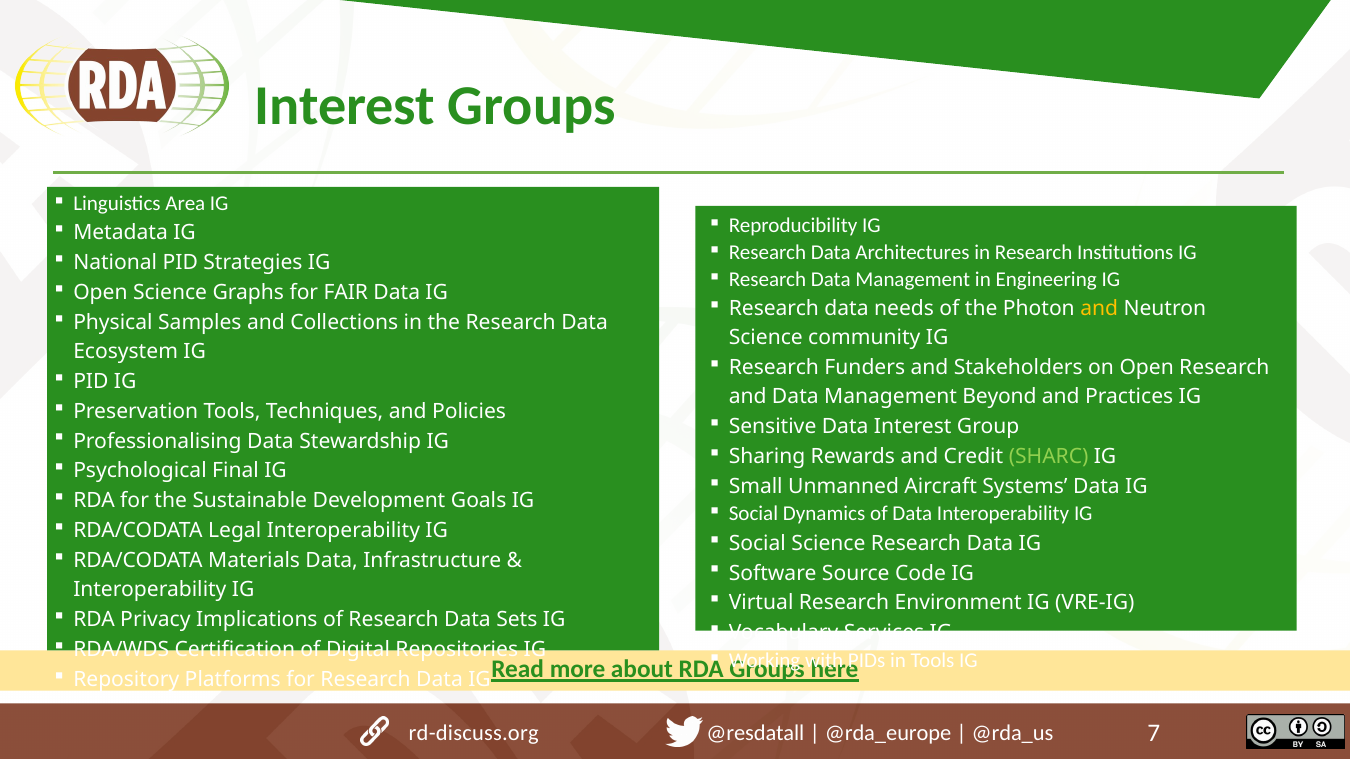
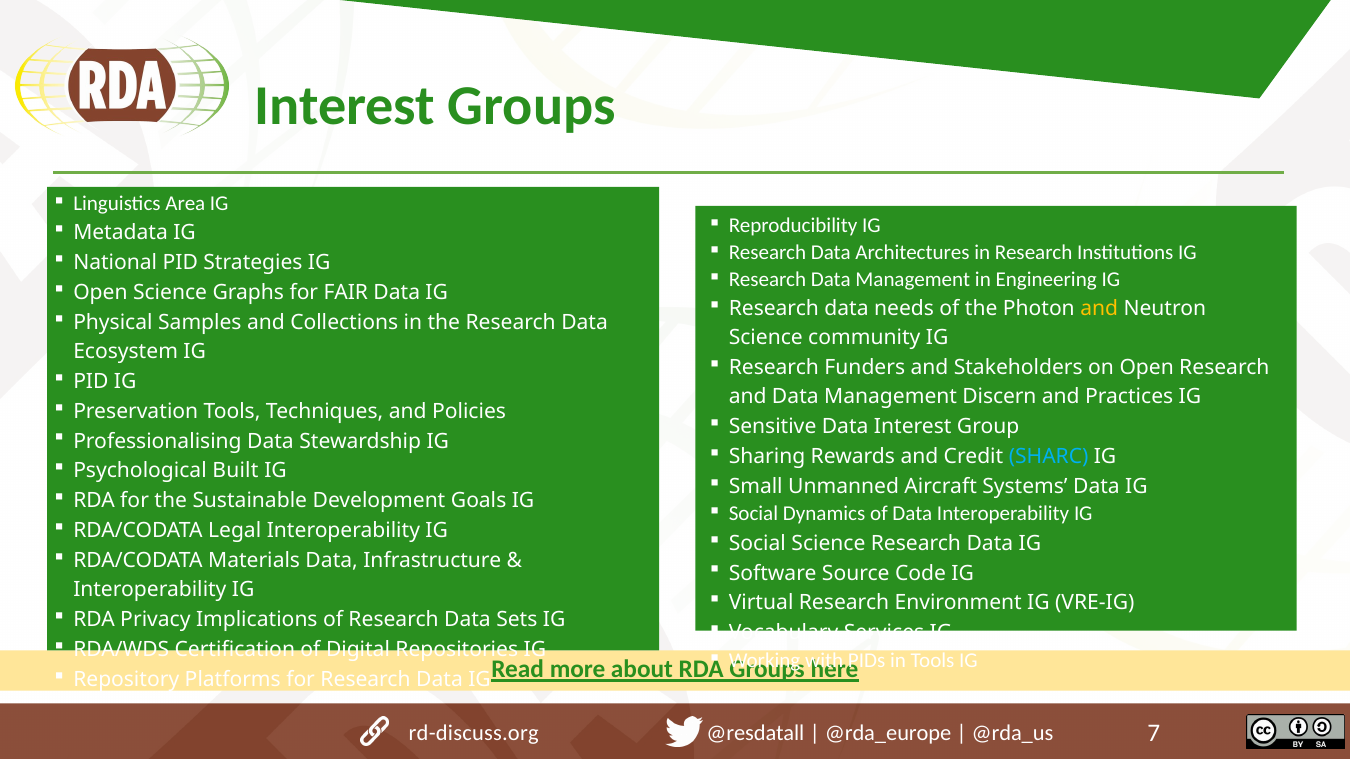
Beyond: Beyond -> Discern (999, 397)
SHARC colour: light green -> light blue (1049, 457)
Final: Final -> Built (235, 471)
